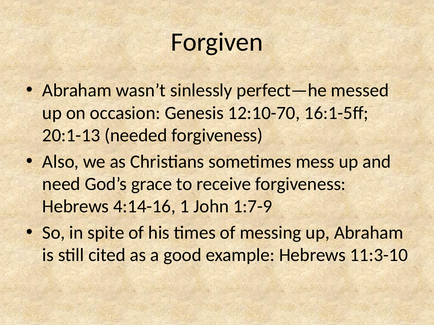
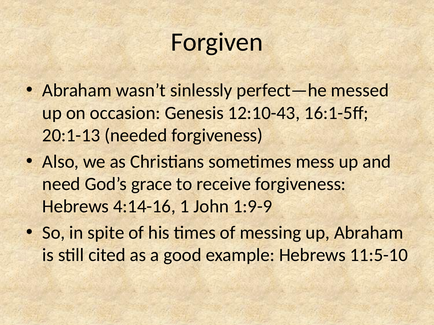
12:10-70: 12:10-70 -> 12:10-43 (264, 113)
1:7-9: 1:7-9 -> 1:9-9 (253, 207)
11:3-10: 11:3-10 -> 11:5-10 (379, 255)
